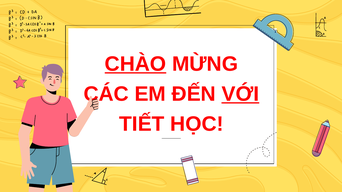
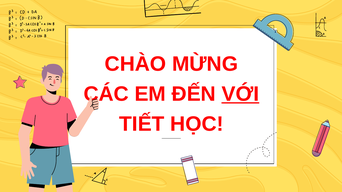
CHÀO underline: present -> none (135, 64)
